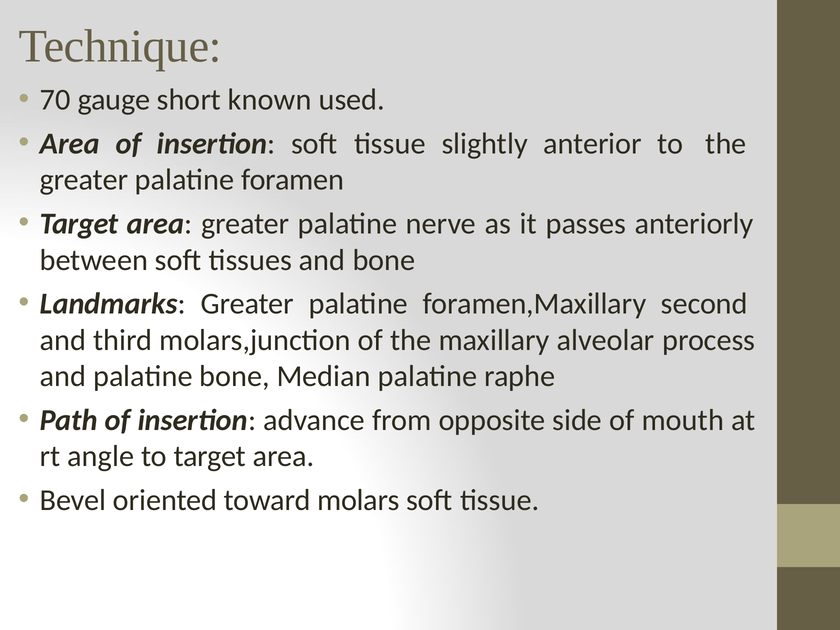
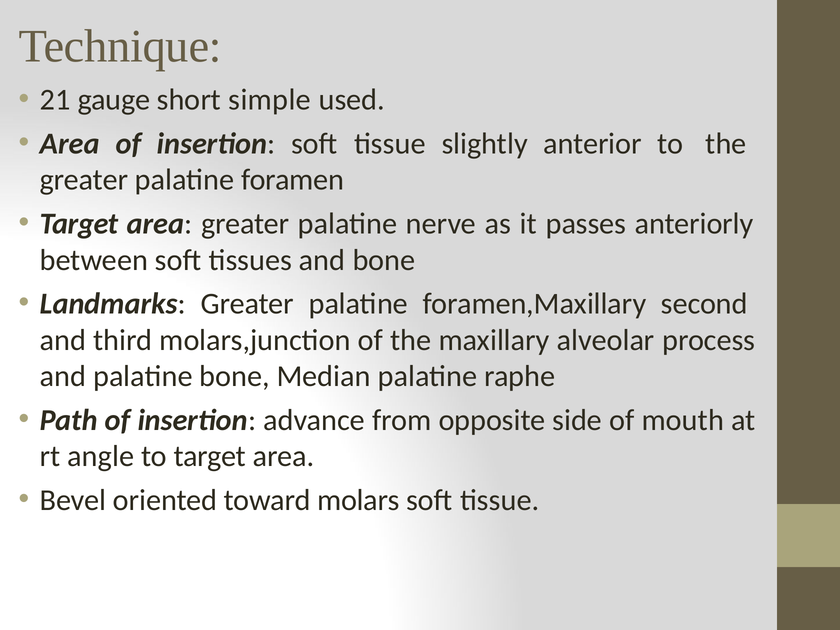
70: 70 -> 21 (55, 100)
known: known -> simple (270, 100)
